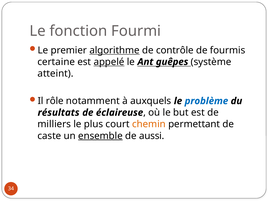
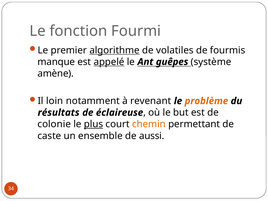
contrôle: contrôle -> volatiles (175, 50)
certaine: certaine -> manque (56, 62)
atteint: atteint -> amène (56, 73)
rôle: rôle -> loin (55, 101)
auxquels: auxquels -> revenant (151, 101)
problème colour: blue -> orange (206, 101)
milliers: milliers -> colonie (54, 124)
plus underline: none -> present (94, 124)
ensemble underline: present -> none (100, 136)
